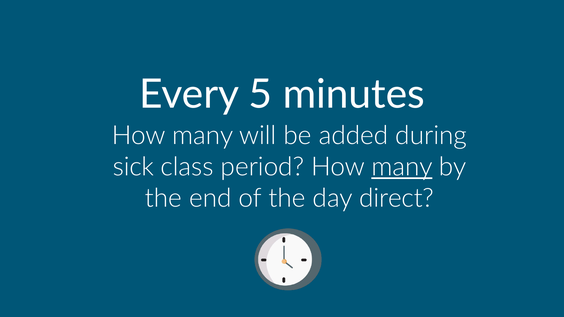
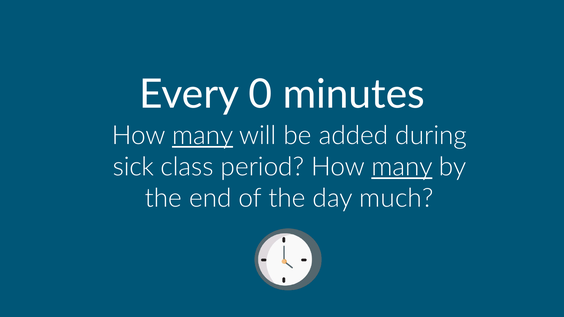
5: 5 -> 0 (260, 95)
many underline: none -> present (203, 136)
direct: direct -> much (396, 198)
